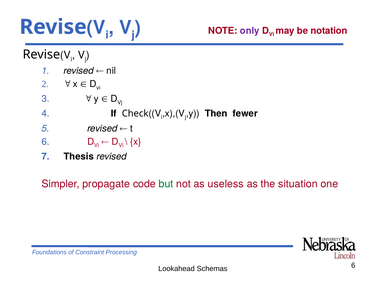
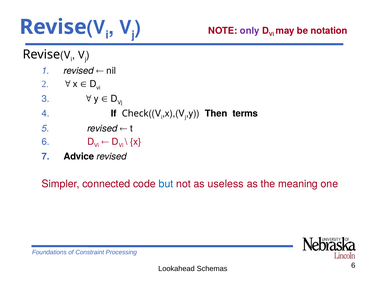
fewer: fewer -> terms (245, 113)
Thesis: Thesis -> Advice (79, 156)
propagate: propagate -> connected (106, 184)
but colour: green -> blue (166, 184)
situation: situation -> meaning (298, 184)
